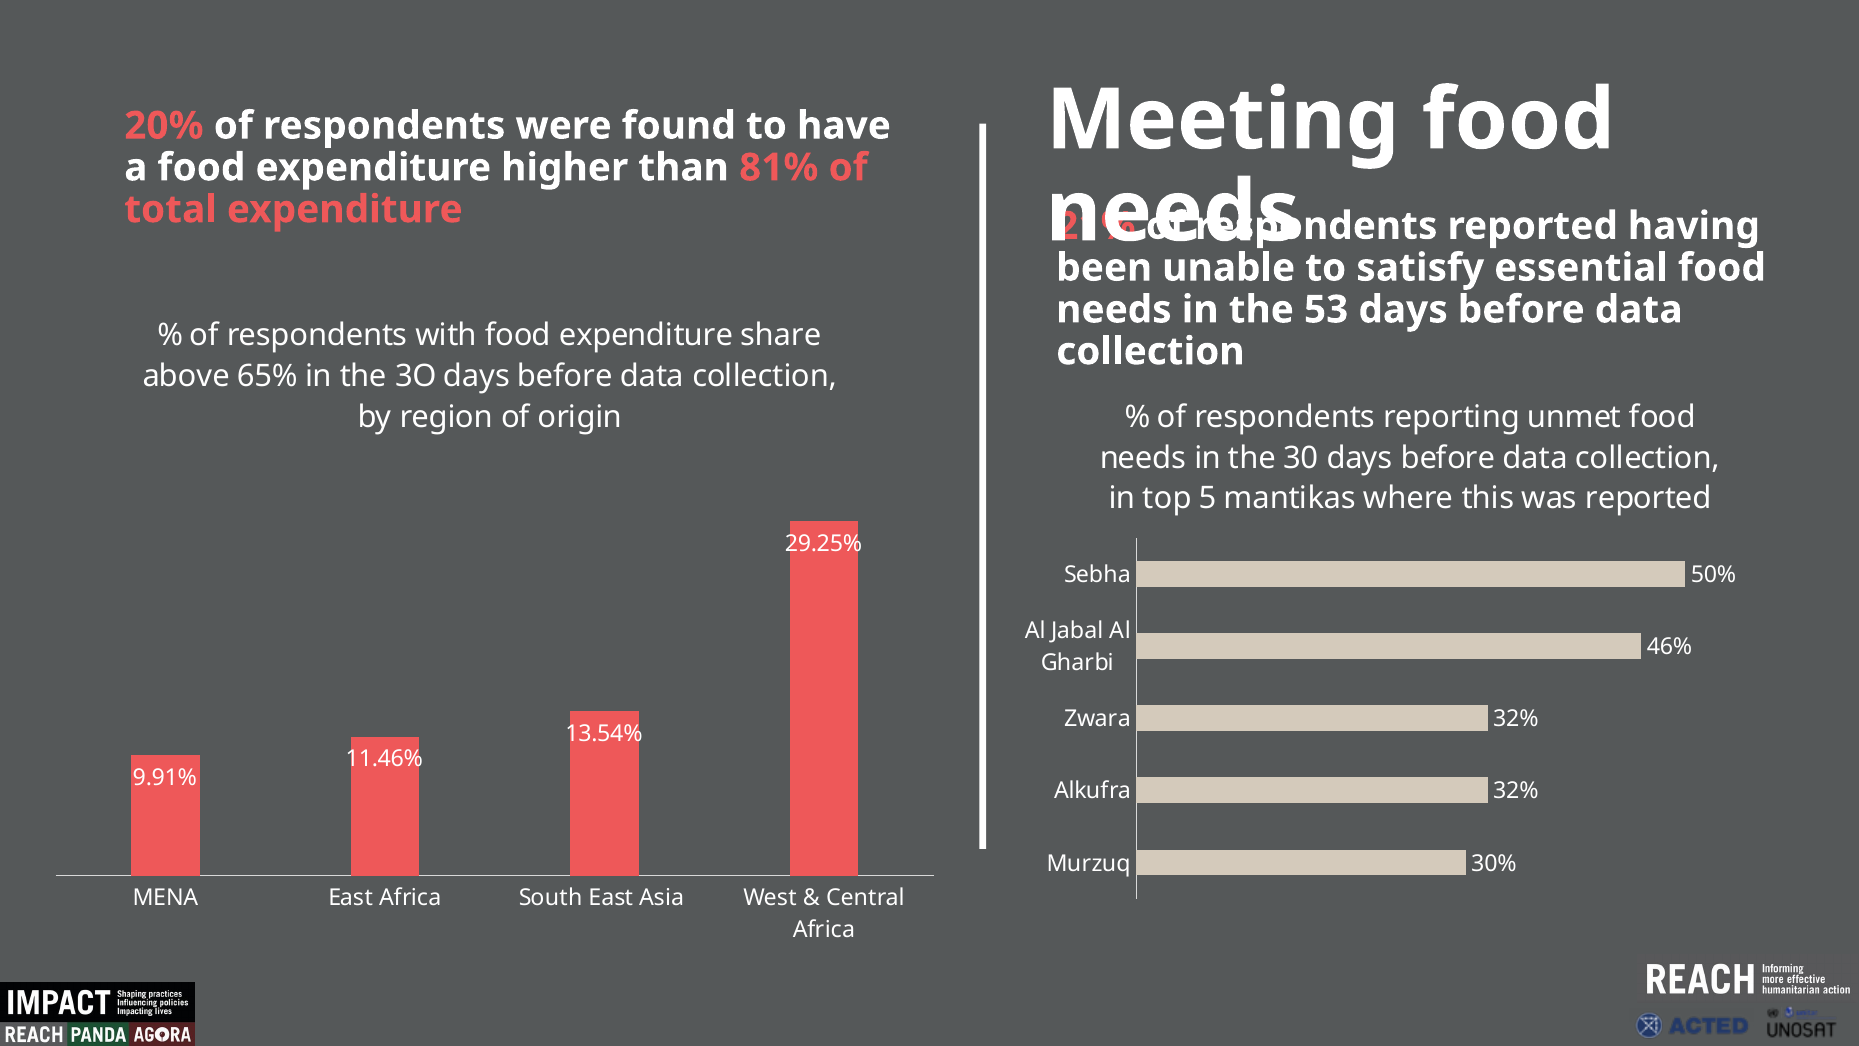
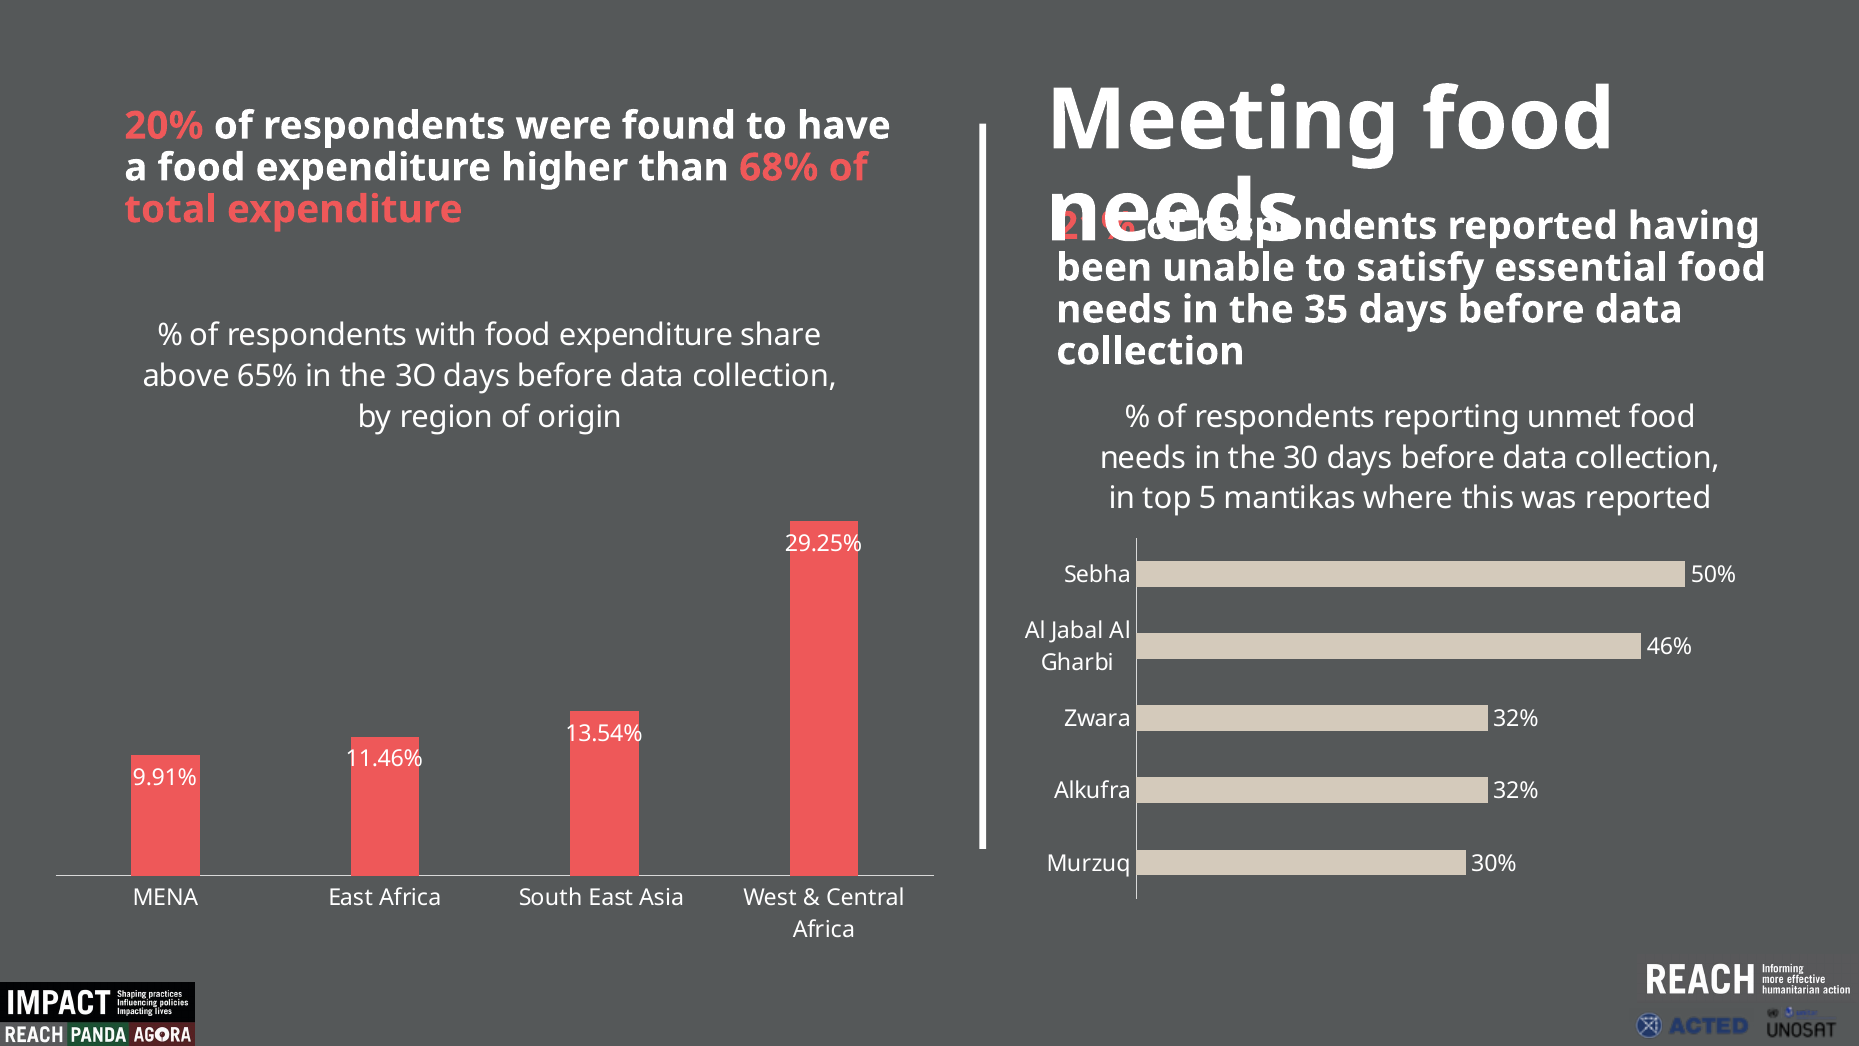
81%: 81% -> 68% (779, 168)
53: 53 -> 35 (1326, 310)
